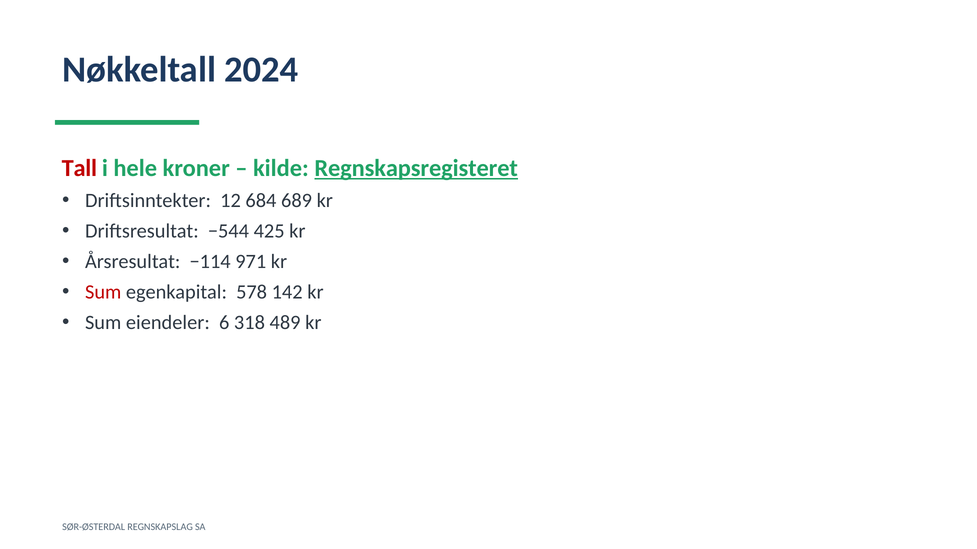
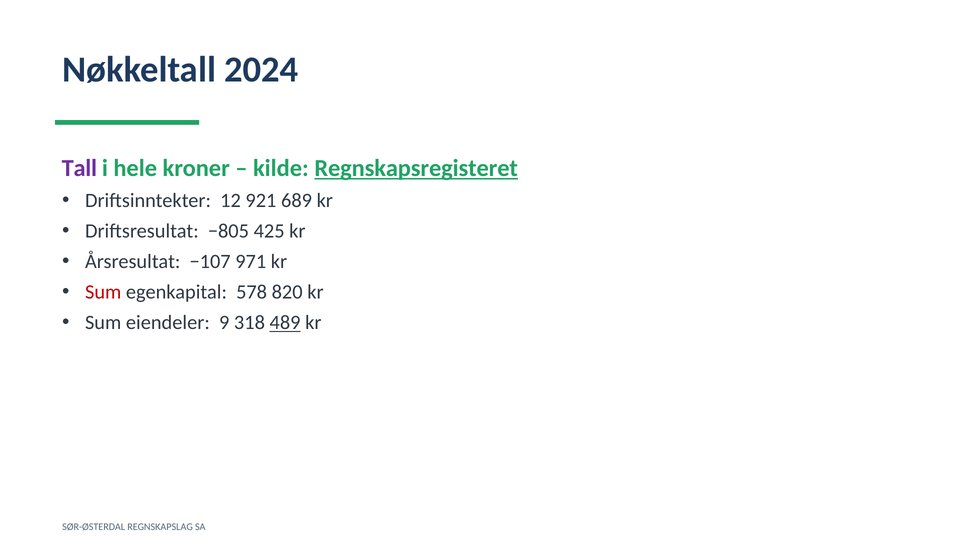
Tall colour: red -> purple (79, 168)
684: 684 -> 921 (261, 201)
−544: −544 -> −805 (228, 231)
−114: −114 -> −107 (210, 262)
142: 142 -> 820 (287, 293)
6: 6 -> 9 (224, 323)
489 underline: none -> present (285, 323)
